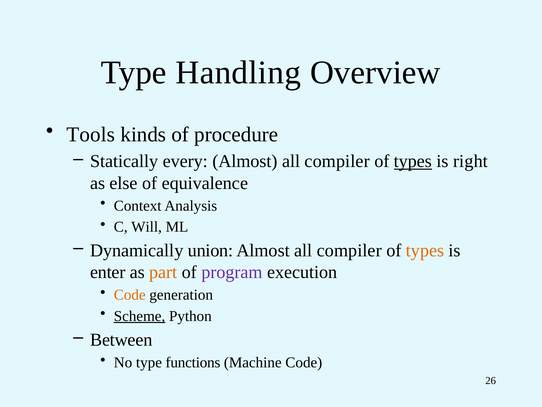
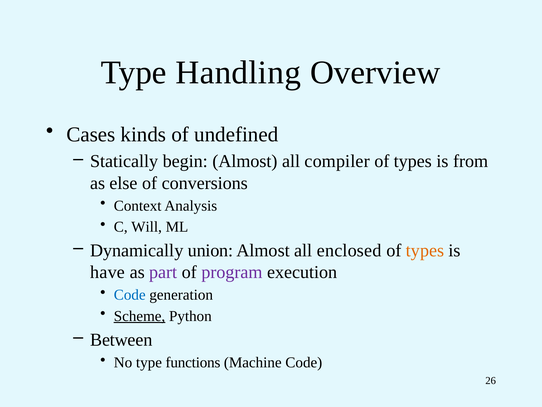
Tools: Tools -> Cases (91, 134)
procedure: procedure -> undefined (236, 134)
every: every -> begin (185, 161)
types underline: present -> none (413, 161)
right: right -> from (471, 161)
equivalence: equivalence -> conversions (205, 183)
compiler: compiler -> enclosed (349, 250)
enter: enter -> have (108, 272)
part colour: orange -> purple (163, 272)
Code colour: orange -> blue (130, 295)
